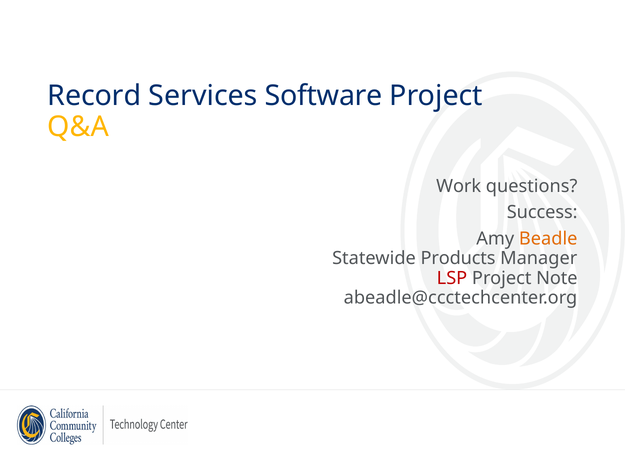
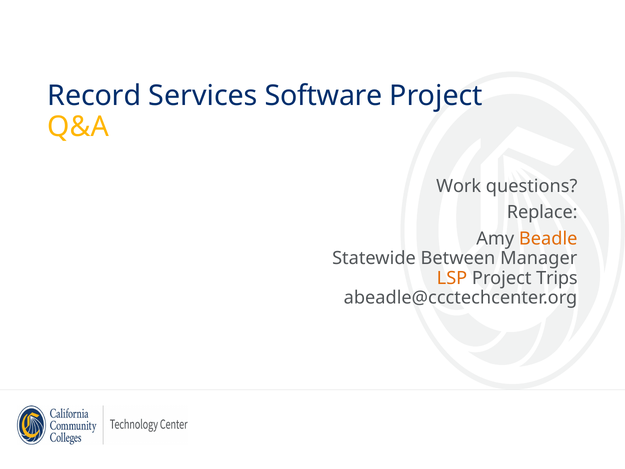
Success: Success -> Replace (542, 212)
Products: Products -> Between (458, 258)
LSP colour: red -> orange (452, 278)
Note: Note -> Trips (557, 278)
